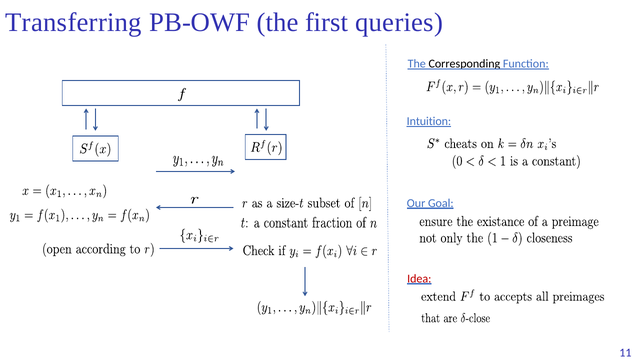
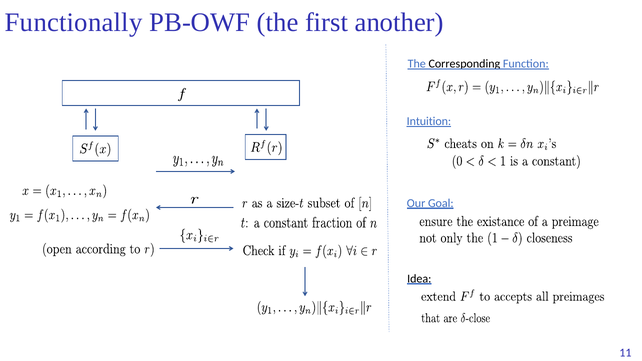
Transferring: Transferring -> Functionally (74, 23)
queries: queries -> another (399, 23)
Idea colour: red -> black (419, 279)
